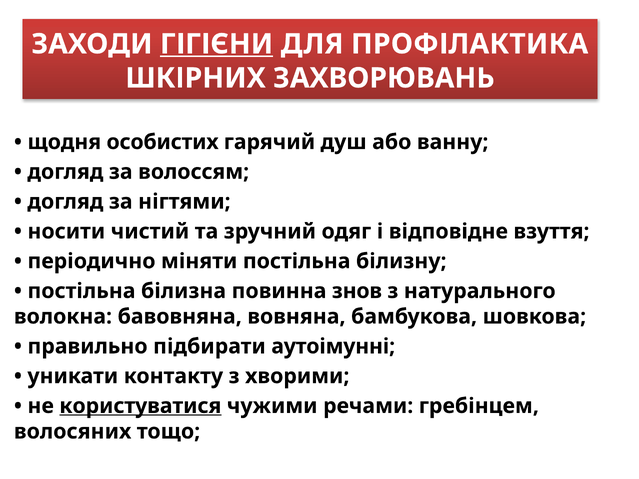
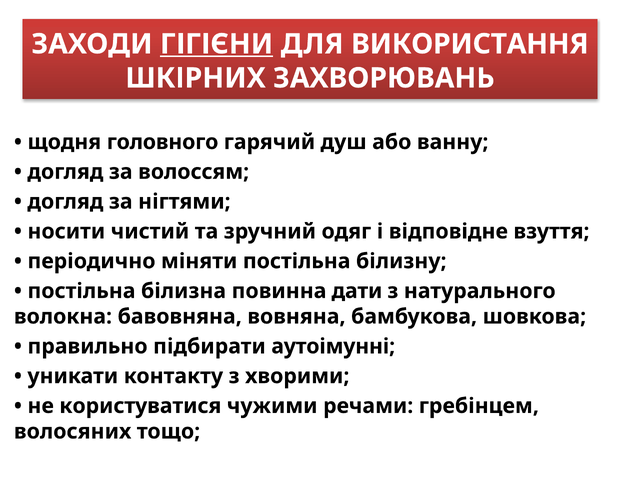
ПРОФІЛАКТИКА: ПРОФІЛАКТИКА -> ВИКОРИСТАННЯ (470, 44)
особистих: особистих -> головного (163, 142)
знов: знов -> дати (357, 291)
користуватися underline: present -> none (140, 406)
